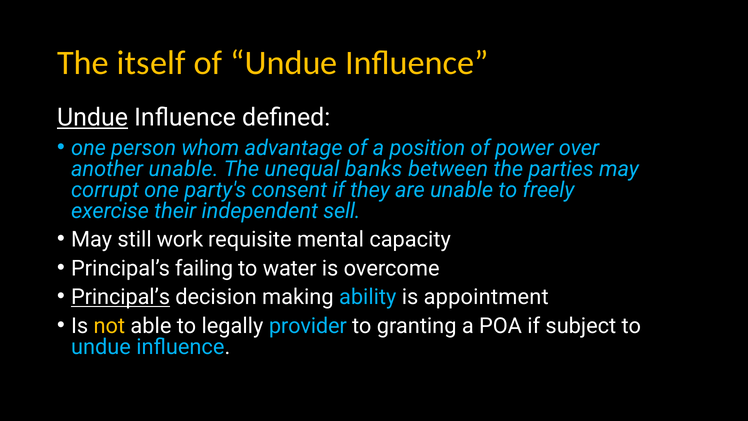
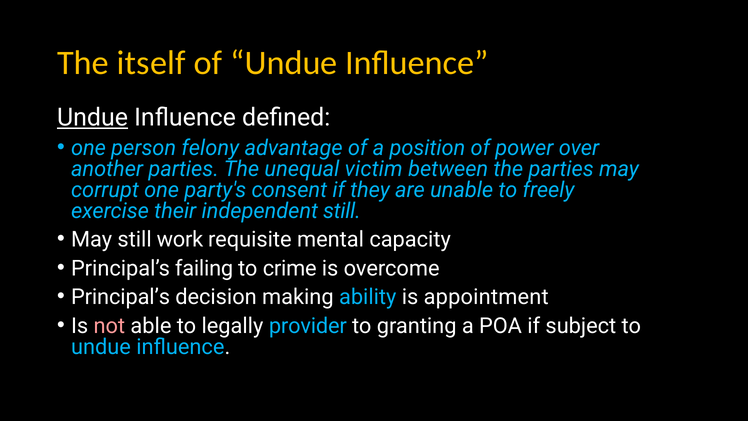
whom: whom -> felony (210, 148)
another unable: unable -> parties (184, 169)
banks: banks -> victim (374, 169)
independent sell: sell -> still (342, 211)
water: water -> crime (290, 268)
Principal’s underline: present -> none (121, 297)
not colour: yellow -> pink (109, 326)
